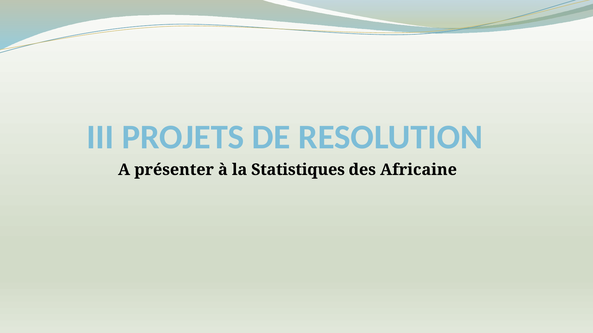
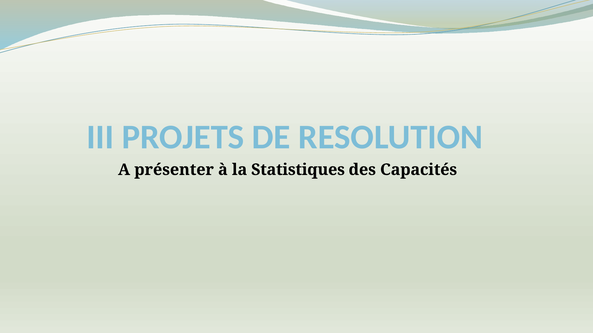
Africaine: Africaine -> Capacités (419, 170)
